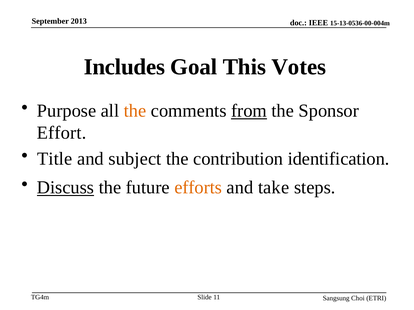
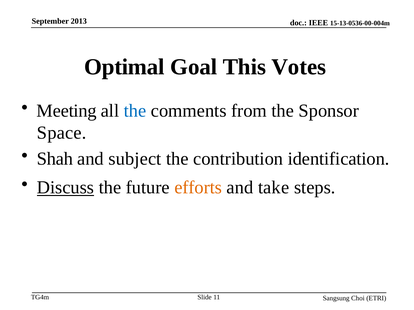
Includes: Includes -> Optimal (124, 67)
Purpose: Purpose -> Meeting (67, 111)
the colour: orange -> blue (135, 111)
from underline: present -> none (249, 111)
Effort: Effort -> Space (62, 133)
Title: Title -> Shah (55, 159)
